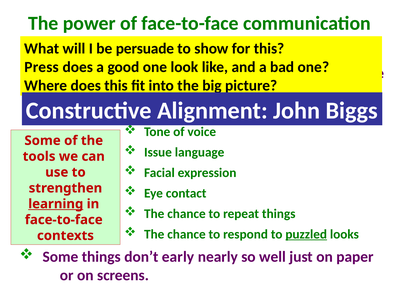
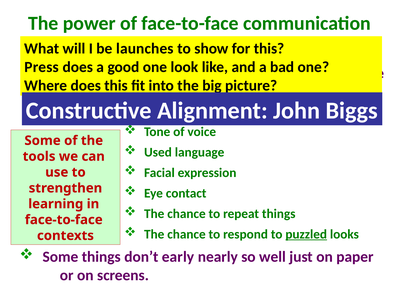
persuade: persuade -> launches (145, 48)
Issue: Issue -> Used (158, 152)
learning underline: present -> none (56, 204)
